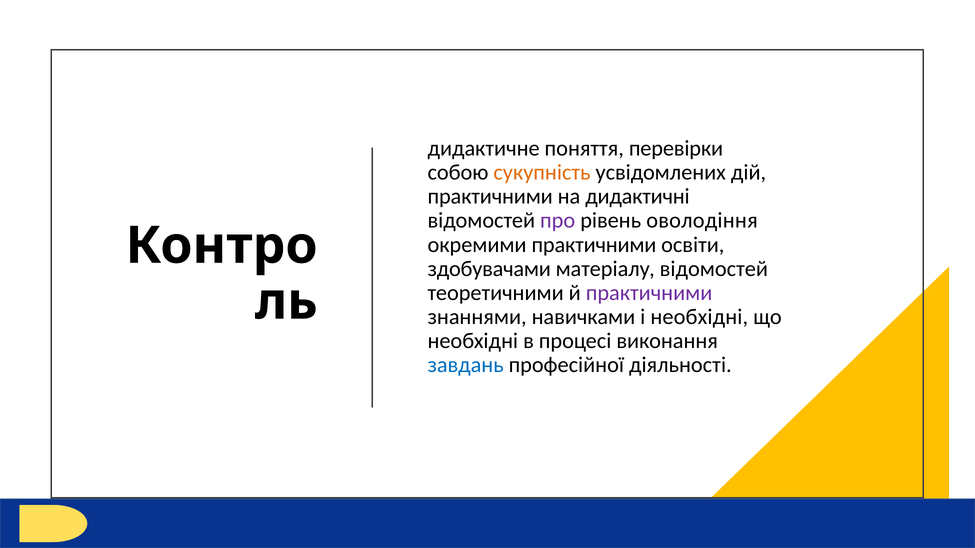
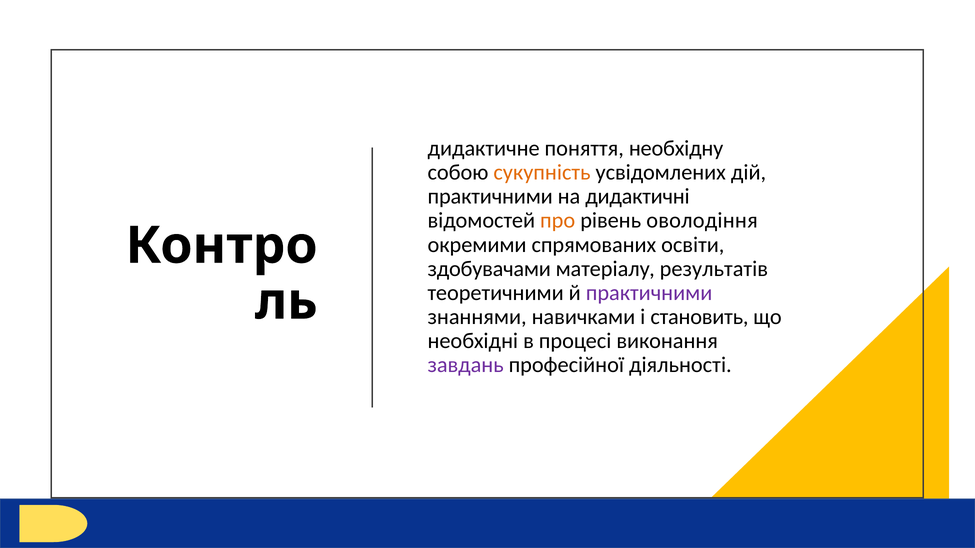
перевірки: перевірки -> необхідну (676, 148)
про colour: purple -> orange (558, 221)
окремими практичними: практичними -> спрямованих (594, 245)
матеріалу відомостей: відомостей -> результатів (714, 269)
і необхідні: необхідні -> становить (699, 317)
завдань colour: blue -> purple (466, 365)
